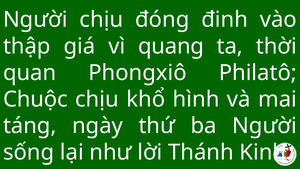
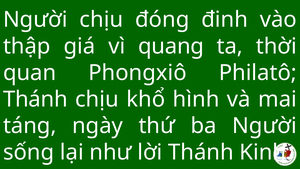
Chuộc: Chuộc -> Thánh (35, 99)
